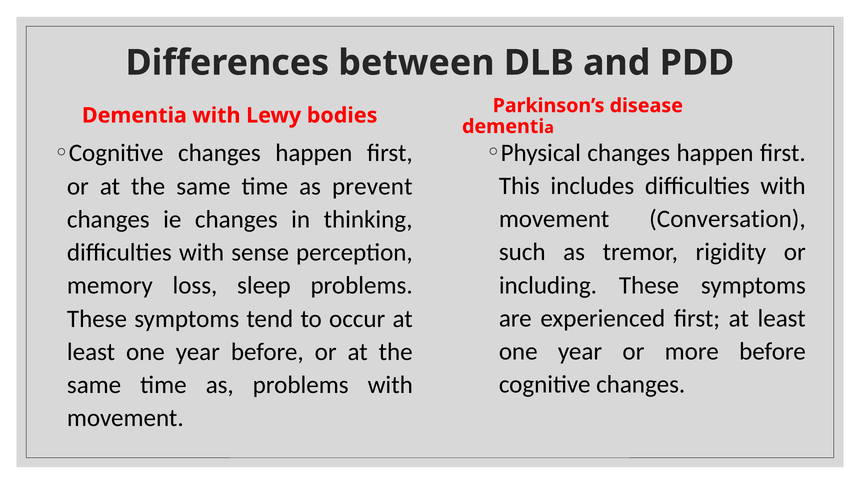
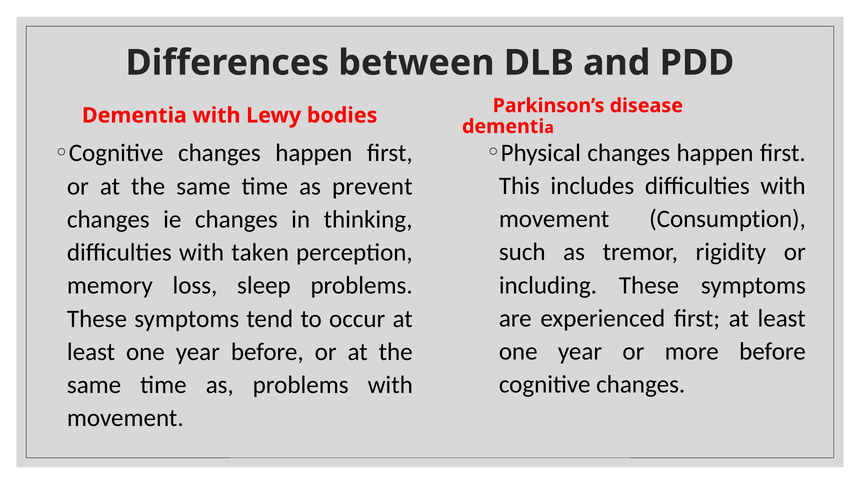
Conversation: Conversation -> Consumption (728, 219)
sense: sense -> taken (260, 252)
